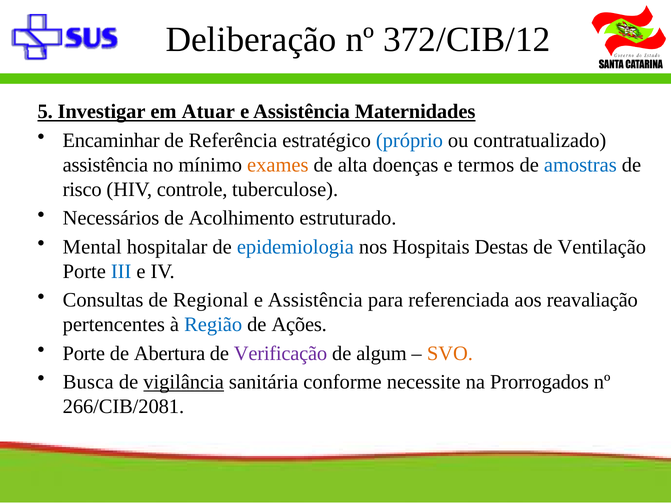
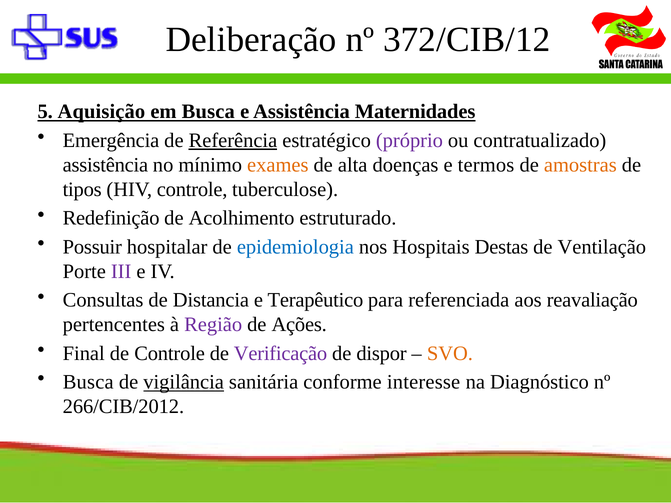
Investigar: Investigar -> Aquisição (101, 112)
em Atuar: Atuar -> Busca (208, 112)
Encaminhar: Encaminhar -> Emergência (111, 140)
Referência underline: none -> present (233, 140)
próprio colour: blue -> purple (409, 140)
amostras colour: blue -> orange (580, 165)
risco: risco -> tipos (82, 190)
Necessários: Necessários -> Redefinição (111, 218)
Mental: Mental -> Possuir (92, 247)
III colour: blue -> purple (121, 272)
Regional: Regional -> Distancia (211, 300)
Assistência: Assistência -> Terapêutico (315, 300)
Região colour: blue -> purple (213, 325)
Porte: Porte -> Final (84, 354)
de Abertura: Abertura -> Controle (170, 354)
algum: algum -> dispor (382, 354)
necessite: necessite -> interesse (424, 382)
Prorrogados: Prorrogados -> Diagnóstico (539, 382)
266/CIB/2081: 266/CIB/2081 -> 266/CIB/2012 (123, 407)
